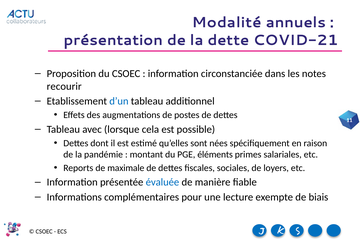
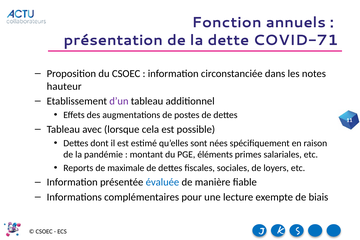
Modalité: Modalité -> Fonction (227, 23)
COVID-21: COVID-21 -> COVID-71 (296, 40)
recourir: recourir -> hauteur (64, 86)
d’un colour: blue -> purple (119, 101)
